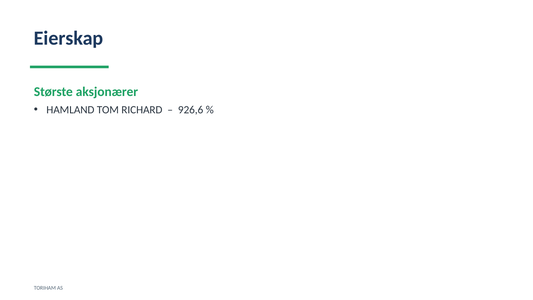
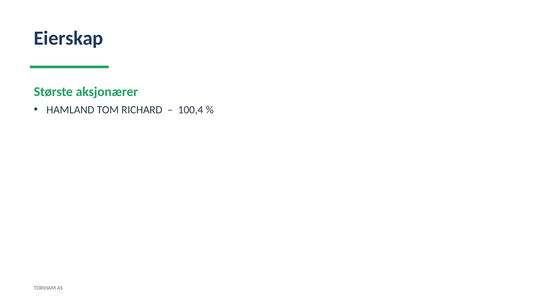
926,6: 926,6 -> 100,4 (191, 110)
